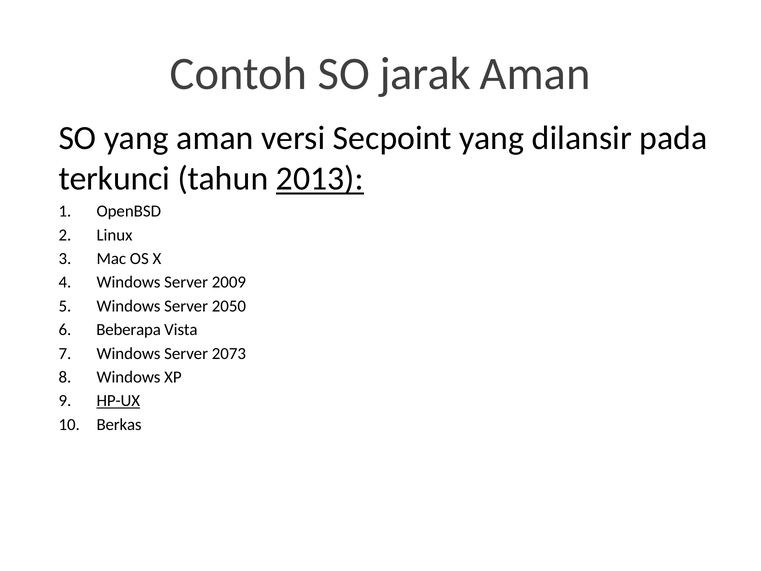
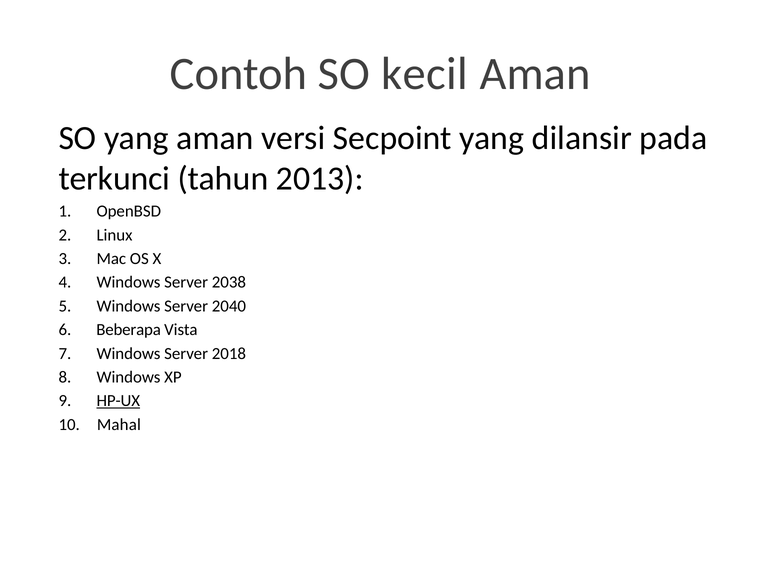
jarak: jarak -> kecil (425, 74)
2013 underline: present -> none (320, 179)
2009: 2009 -> 2038 (229, 282)
2050: 2050 -> 2040 (229, 306)
2073: 2073 -> 2018 (229, 353)
Berkas: Berkas -> Mahal (119, 424)
